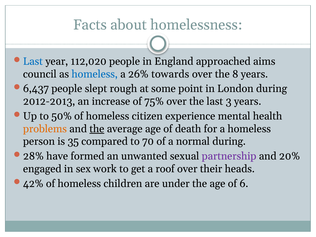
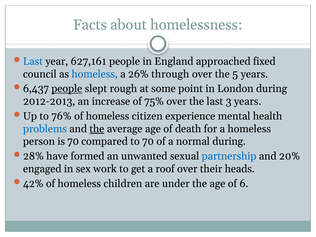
112,020: 112,020 -> 627,161 (89, 61)
aims: aims -> fixed (264, 61)
towards: towards -> through (170, 74)
8: 8 -> 5 (235, 74)
people underline: none -> present (67, 89)
50%: 50% -> 76% (61, 116)
problems colour: orange -> blue (45, 129)
is 35: 35 -> 70 (73, 141)
partnership colour: purple -> blue (229, 156)
